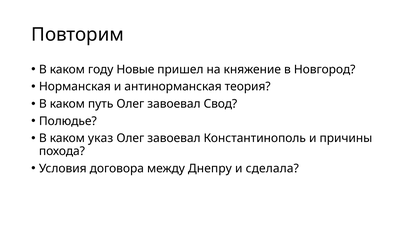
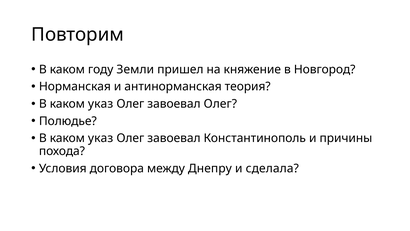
Новые: Новые -> Земли (135, 69)
путь: путь -> указ (101, 104)
завоевал Свод: Свод -> Олег (220, 104)
